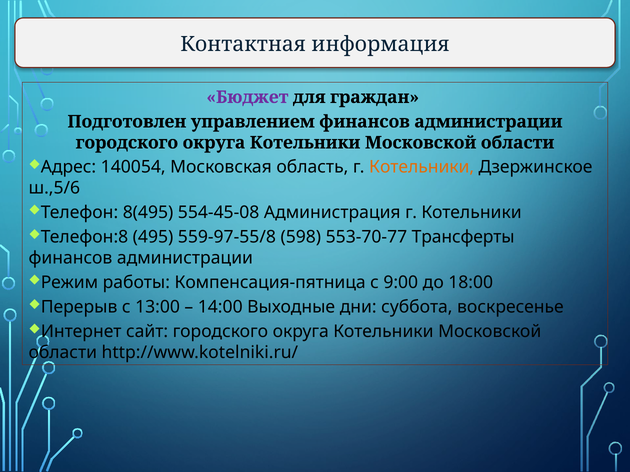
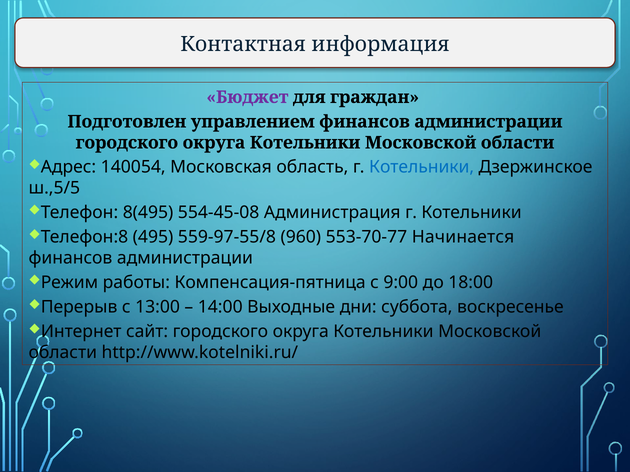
Котельники colour: orange -> blue (422, 167)
ш.,5/6: ш.,5/6 -> ш.,5/5 (54, 188)
598: 598 -> 960 (301, 237)
Трансферты: Трансферты -> Начинается (463, 237)
